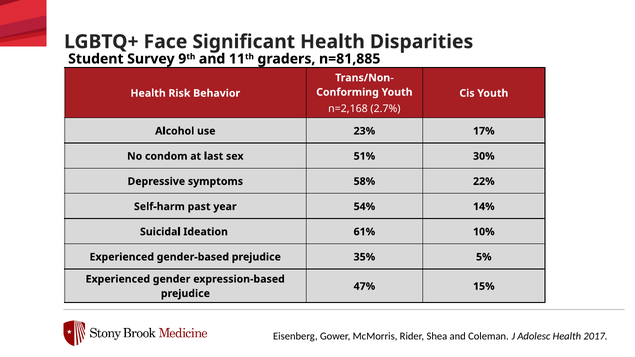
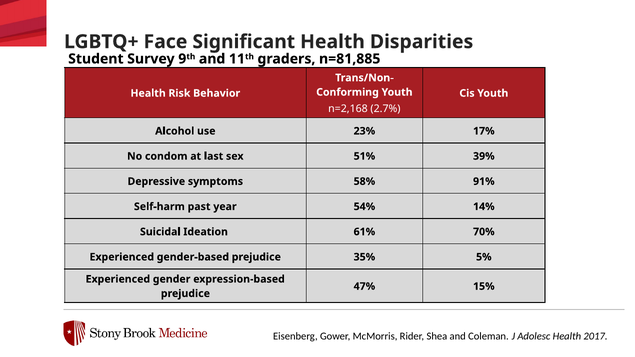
30%: 30% -> 39% (484, 156)
22%: 22% -> 91% (484, 182)
10%: 10% -> 70% (484, 232)
